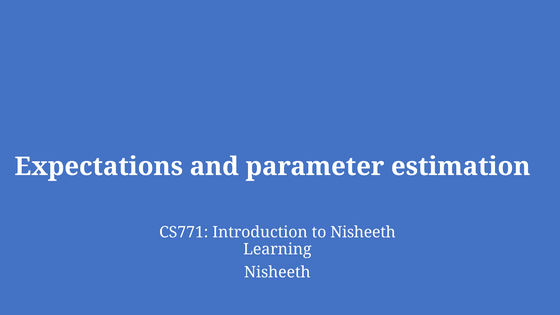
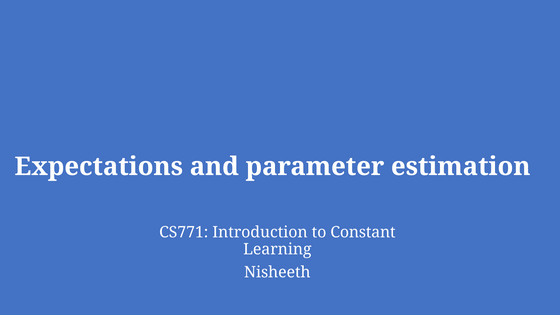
to Nisheeth: Nisheeth -> Constant (363, 232)
